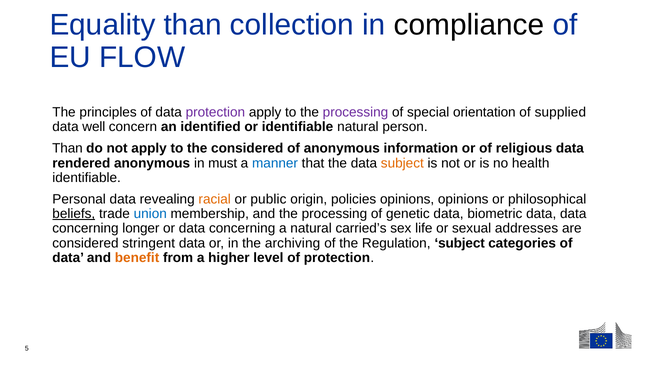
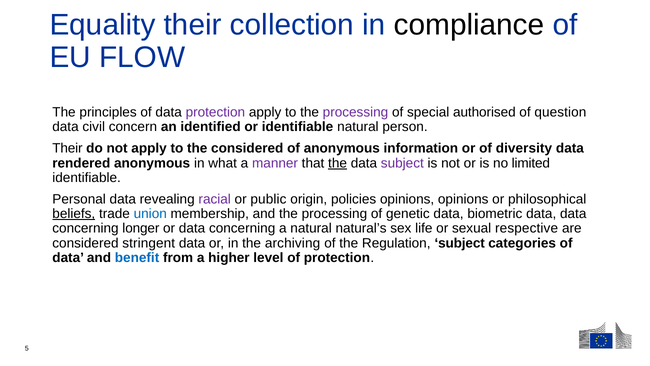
Equality than: than -> their (193, 25)
orientation: orientation -> authorised (484, 112)
supplied: supplied -> question (560, 112)
well: well -> civil (94, 127)
Than: Than -> Their (67, 148)
religious: religious -> diversity (524, 148)
must: must -> what (223, 163)
manner colour: blue -> purple (275, 163)
the underline: none -> present (338, 163)
subject colour: orange -> purple (402, 163)
health: health -> limited (531, 163)
racial colour: orange -> purple (215, 199)
carried’s: carried’s -> natural’s (361, 228)
addresses: addresses -> respective (527, 228)
benefit colour: orange -> blue (137, 257)
